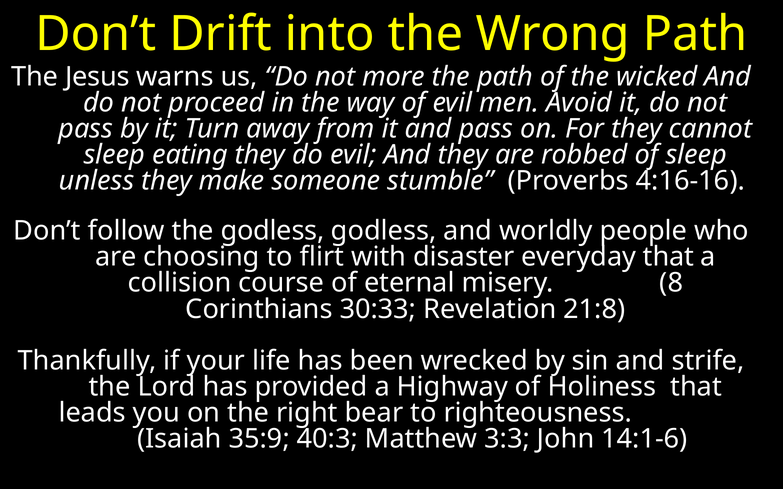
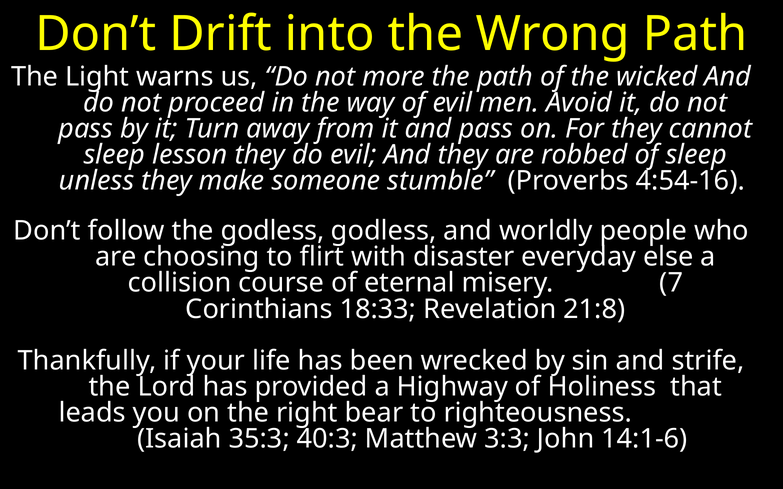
Jesus: Jesus -> Light (97, 77)
eating: eating -> lesson (190, 155)
4:16-16: 4:16-16 -> 4:54-16 (690, 181)
everyday that: that -> else (668, 257)
8: 8 -> 7 (671, 283)
30:33: 30:33 -> 18:33 (378, 309)
35:9: 35:9 -> 35:3 (259, 439)
